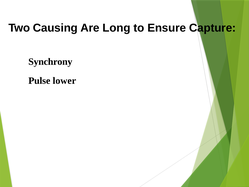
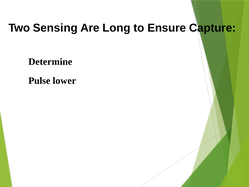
Causing: Causing -> Sensing (55, 28)
Synchrony: Synchrony -> Determine (50, 62)
